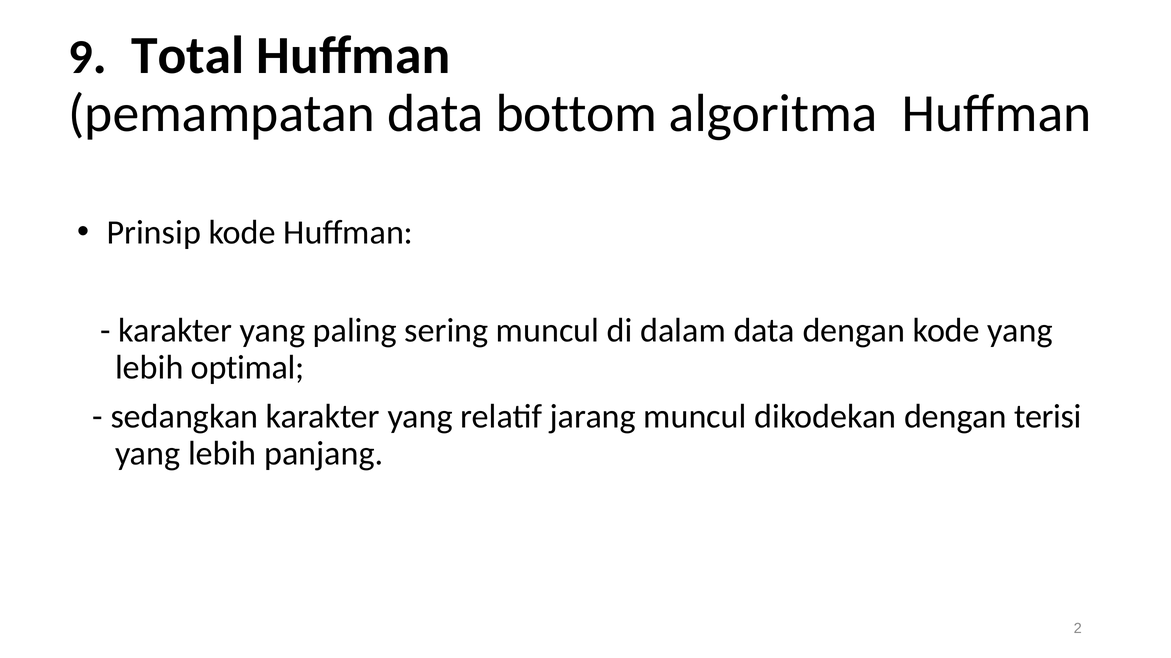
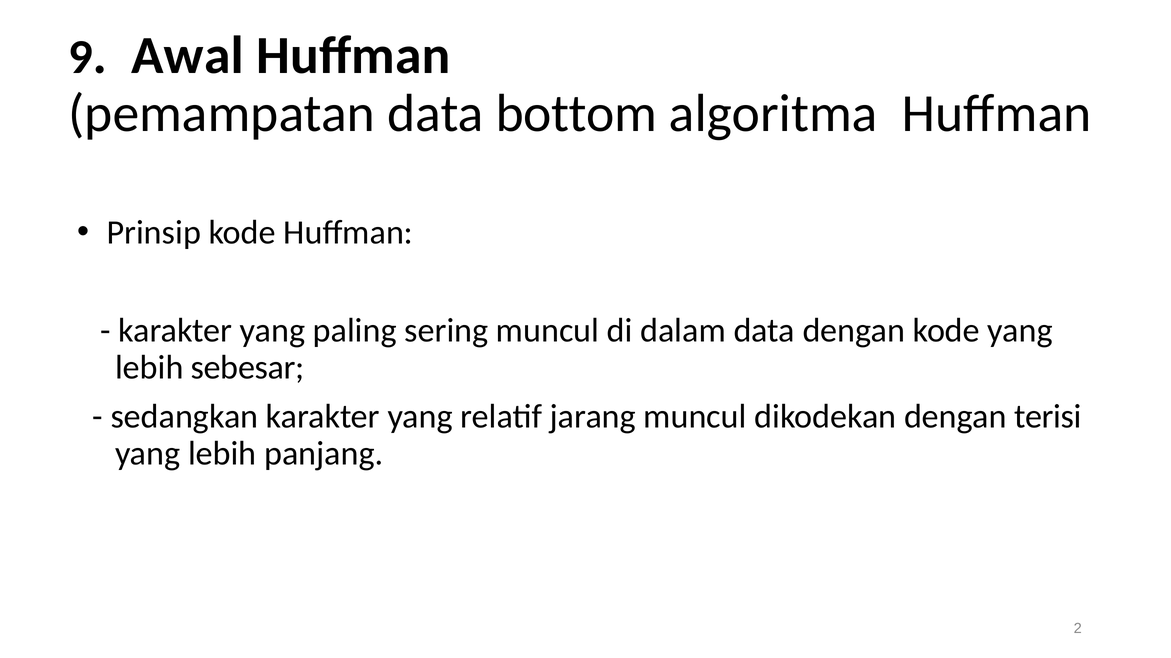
Total: Total -> Awal (188, 56)
optimal: optimal -> sebesar (248, 368)
